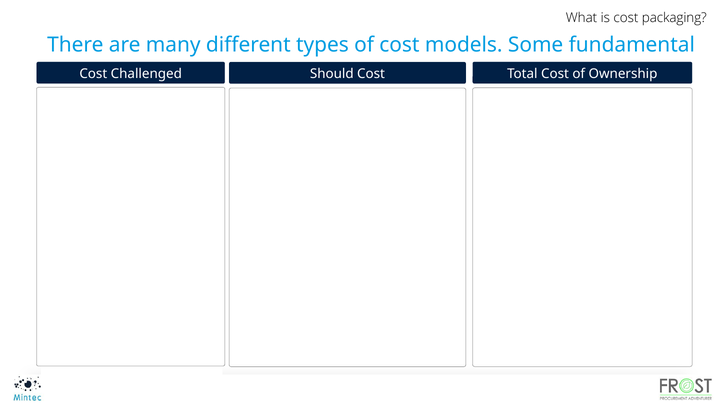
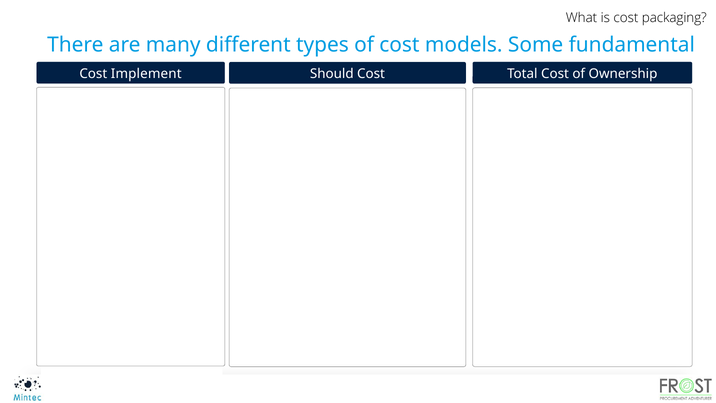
Challenged: Challenged -> Implement (146, 74)
